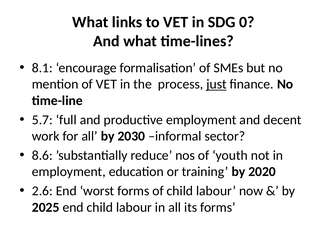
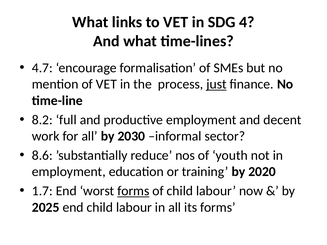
0: 0 -> 4 (247, 22)
8.1: 8.1 -> 4.7 (42, 68)
5.7: 5.7 -> 8.2 (42, 120)
2.6: 2.6 -> 1.7 (42, 191)
forms underline: none -> present (133, 191)
